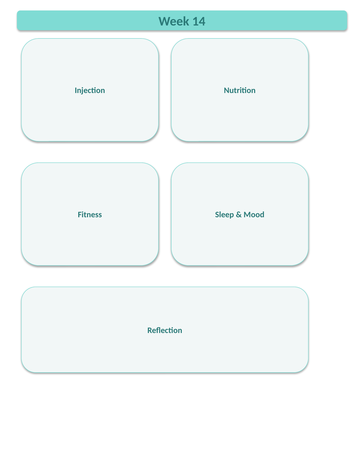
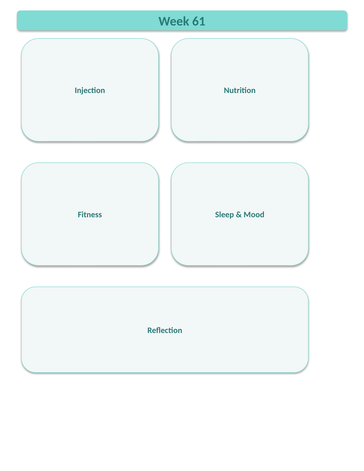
14: 14 -> 61 (199, 21)
